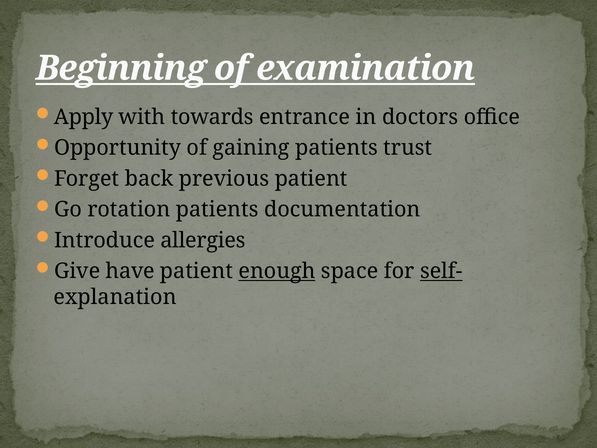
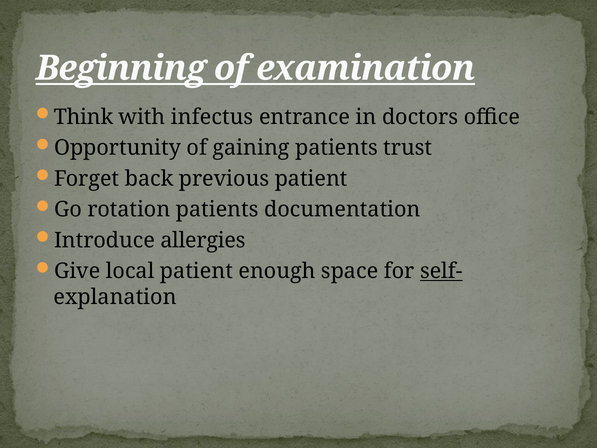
Apply: Apply -> Think (84, 117)
towards: towards -> infectus (212, 117)
have: have -> local (130, 271)
enough underline: present -> none (277, 271)
